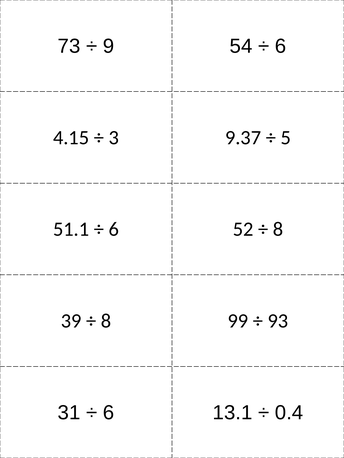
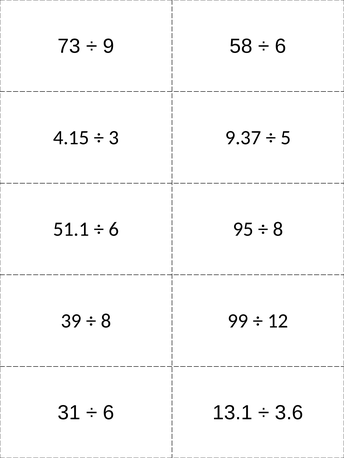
54: 54 -> 58 (241, 46)
52: 52 -> 95 (243, 230)
93: 93 -> 12 (278, 321)
0.4: 0.4 -> 3.6 (289, 413)
